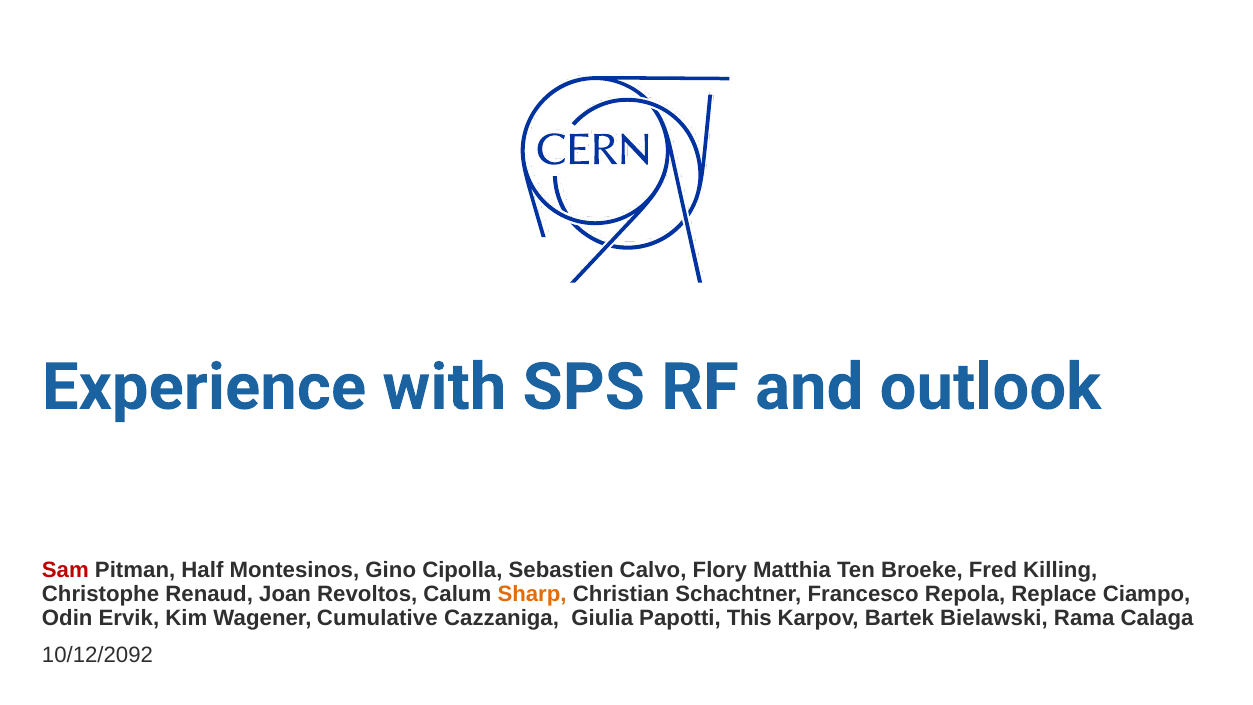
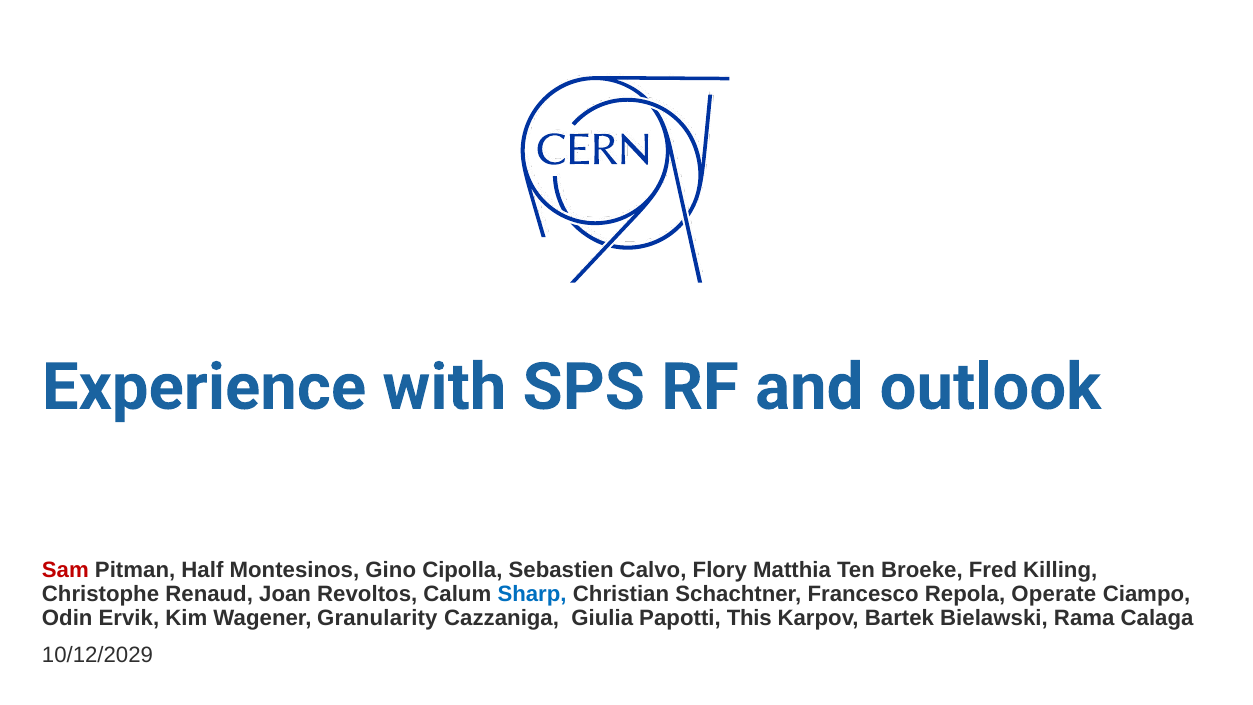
Sharp colour: orange -> blue (532, 594)
Replace: Replace -> Operate (1054, 594)
Cumulative: Cumulative -> Granularity (377, 618)
10/12/2092: 10/12/2092 -> 10/12/2029 (97, 655)
